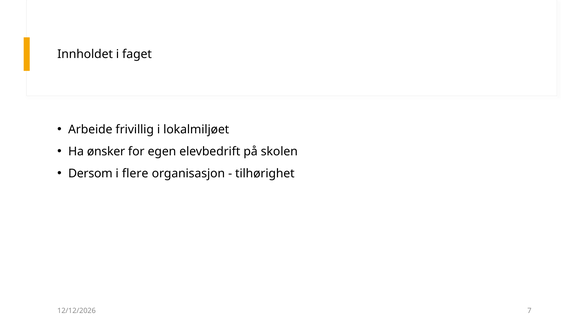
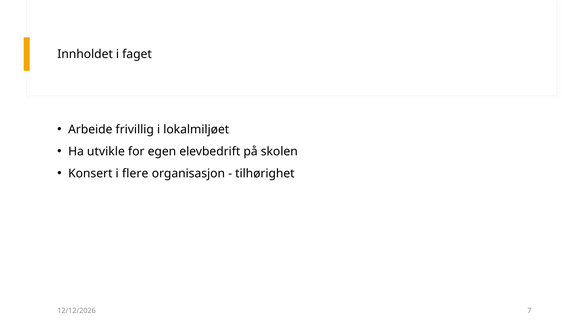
ønsker: ønsker -> utvikle (106, 151)
Dersom: Dersom -> Konsert (90, 173)
